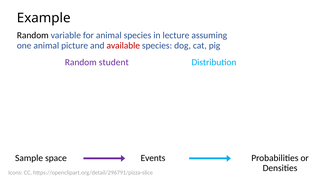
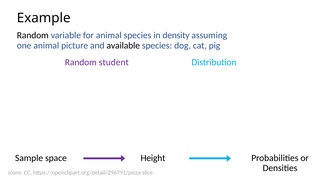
lecture: lecture -> density (176, 35)
available colour: red -> black (123, 46)
Events: Events -> Height (153, 159)
